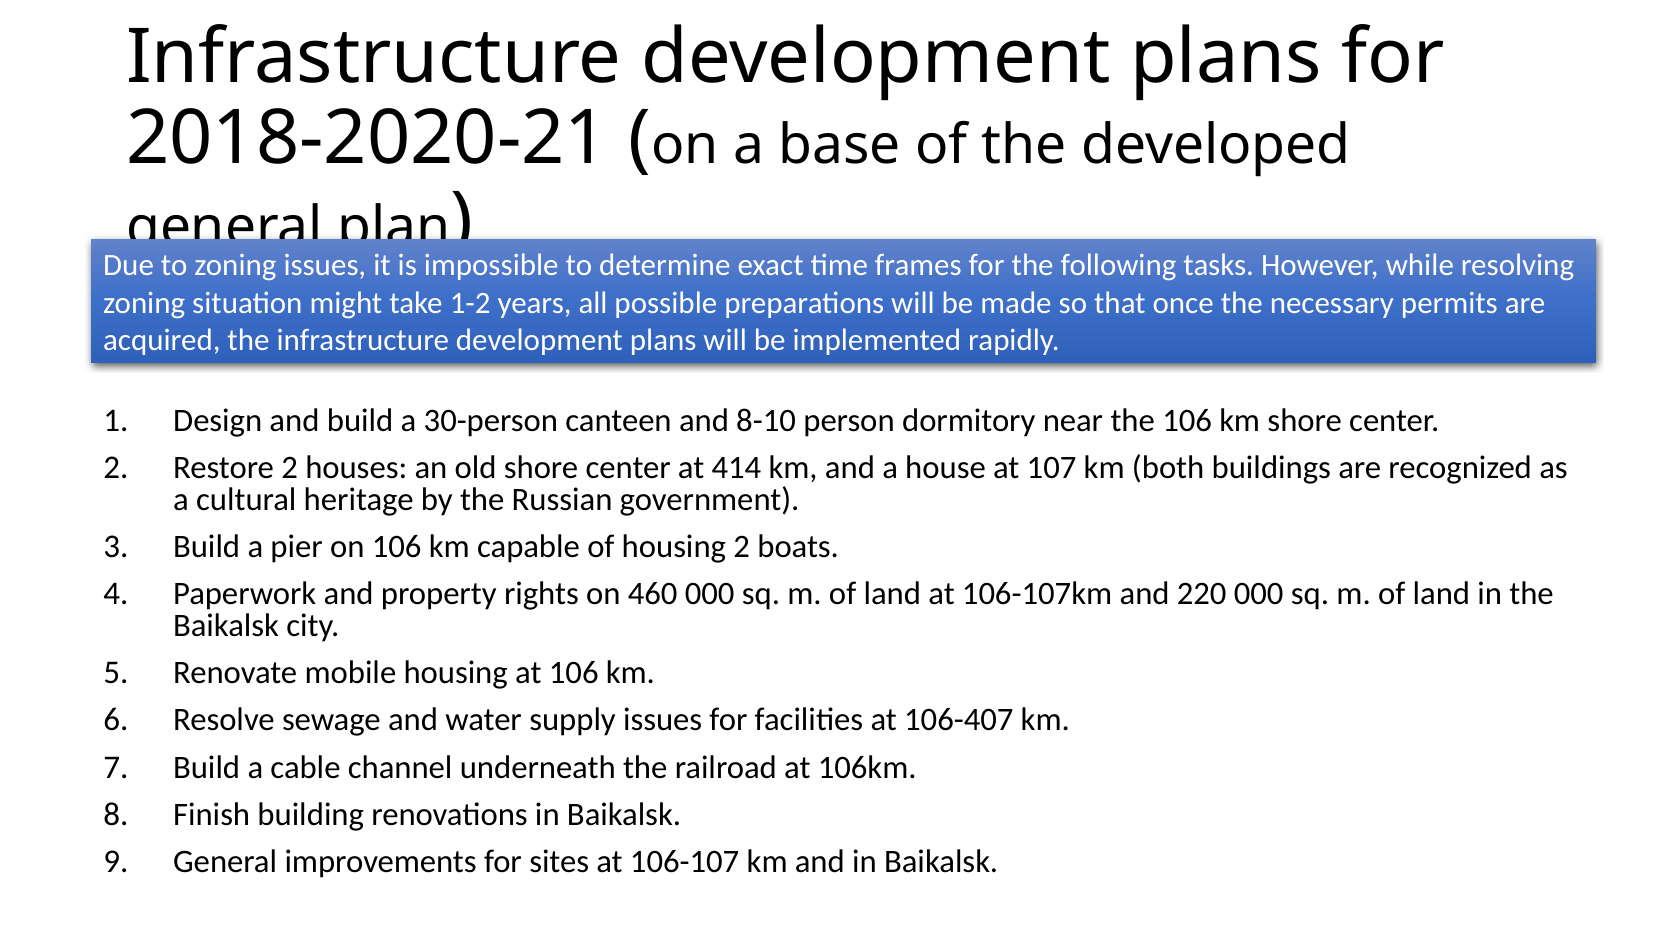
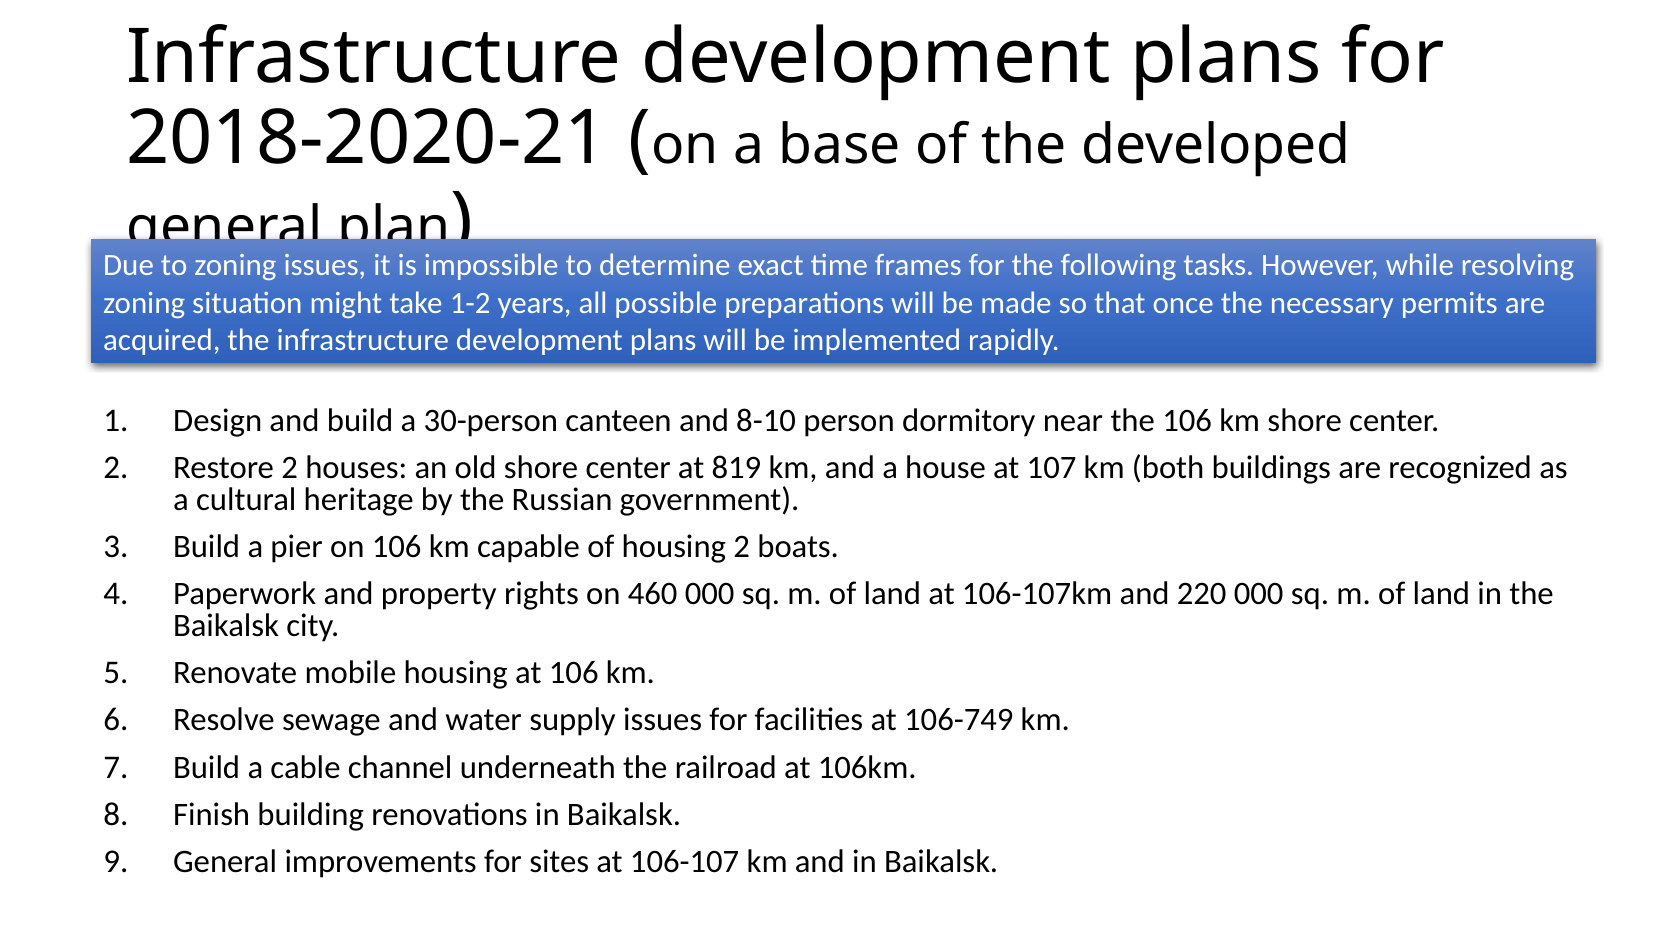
414: 414 -> 819 (736, 468)
106-407: 106-407 -> 106-749 (959, 720)
